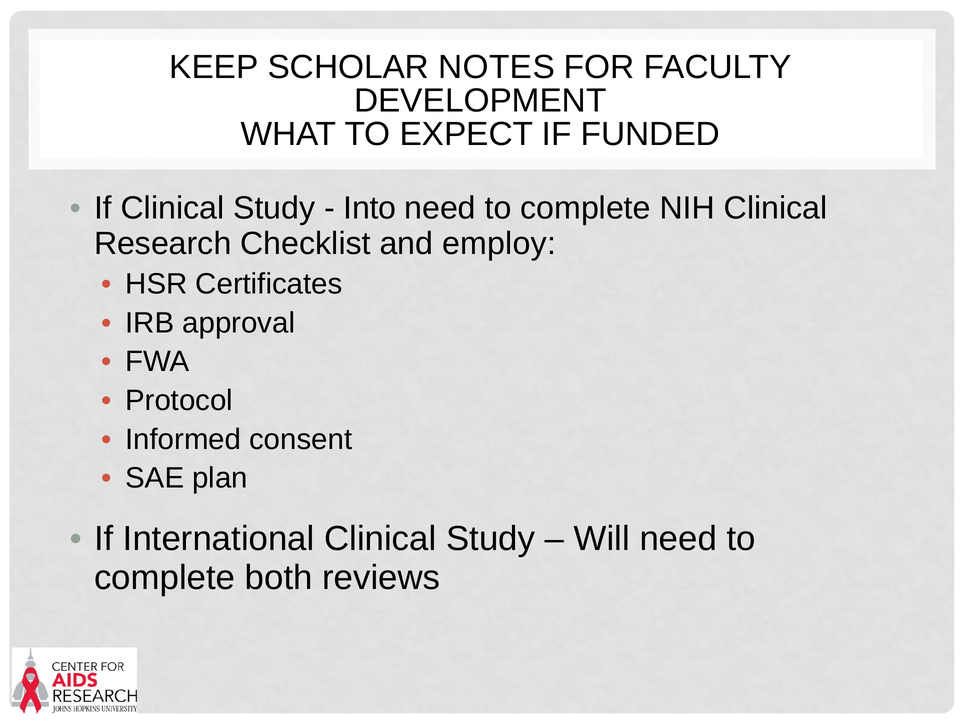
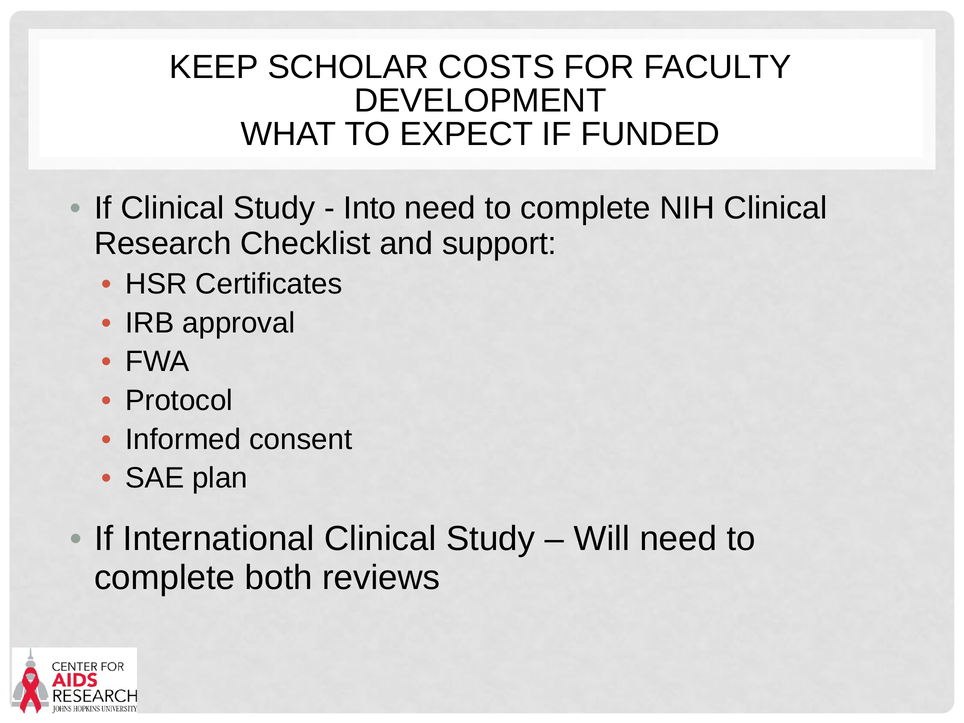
NOTES: NOTES -> COSTS (497, 67)
employ: employ -> support (499, 244)
